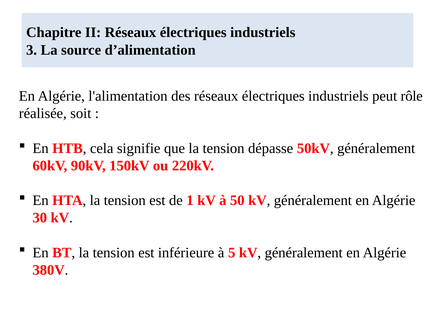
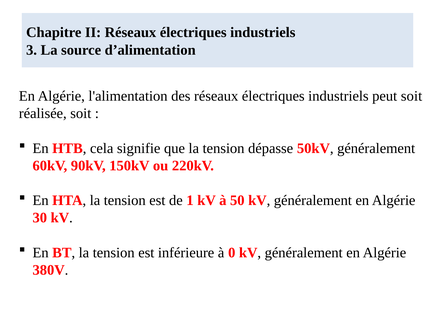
peut rôle: rôle -> soit (412, 96)
5: 5 -> 0 (232, 253)
